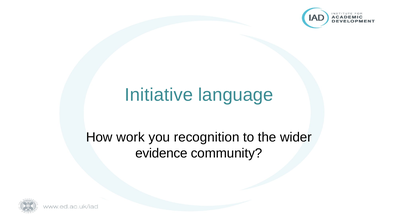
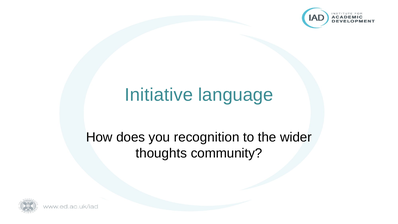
work: work -> does (131, 137)
evidence: evidence -> thoughts (161, 153)
